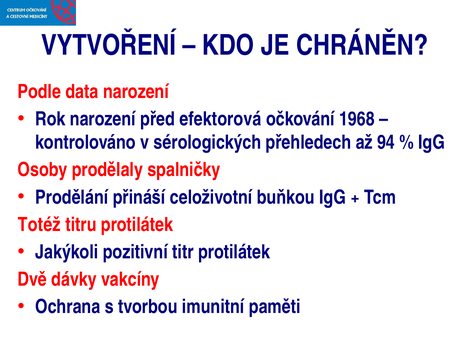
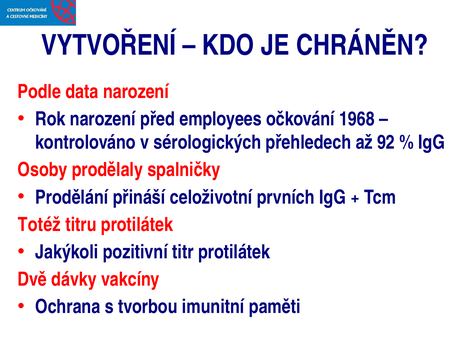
efektorová: efektorová -> employees (221, 119)
94: 94 -> 92 (386, 143)
buňkou: buňkou -> prvních (286, 198)
